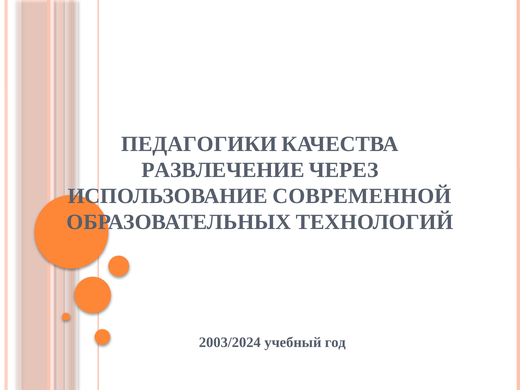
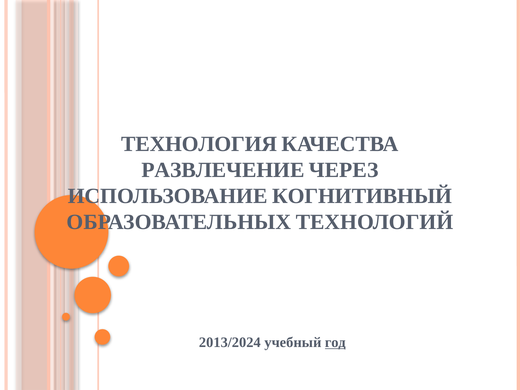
ПЕДАГОГИКИ: ПЕДАГОГИКИ -> ТЕХНОЛОГИЯ (199, 144)
СОВРЕМЕННОЙ: СОВРЕМЕННОЙ -> КОГНИТИВНЫЙ (362, 196)
2003/2024: 2003/2024 -> 2013/2024 (230, 342)
год underline: none -> present (335, 342)
